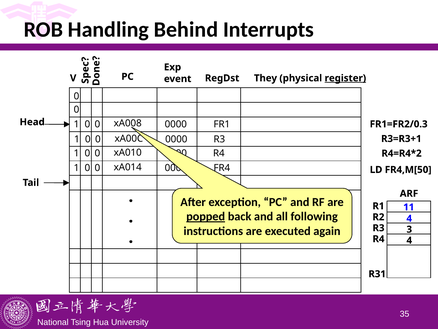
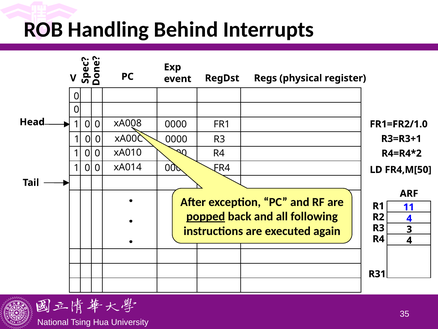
They: They -> Regs (265, 78)
register underline: present -> none (345, 78)
FR1=FR2/0.3: FR1=FR2/0.3 -> FR1=FR2/1.0 (399, 124)
